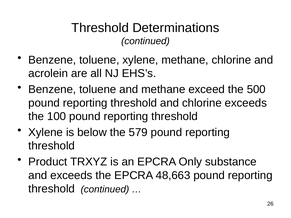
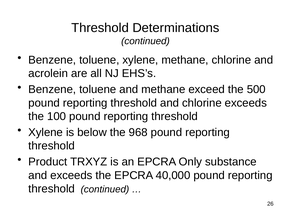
579: 579 -> 968 (138, 132)
48,663: 48,663 -> 40,000 (173, 175)
